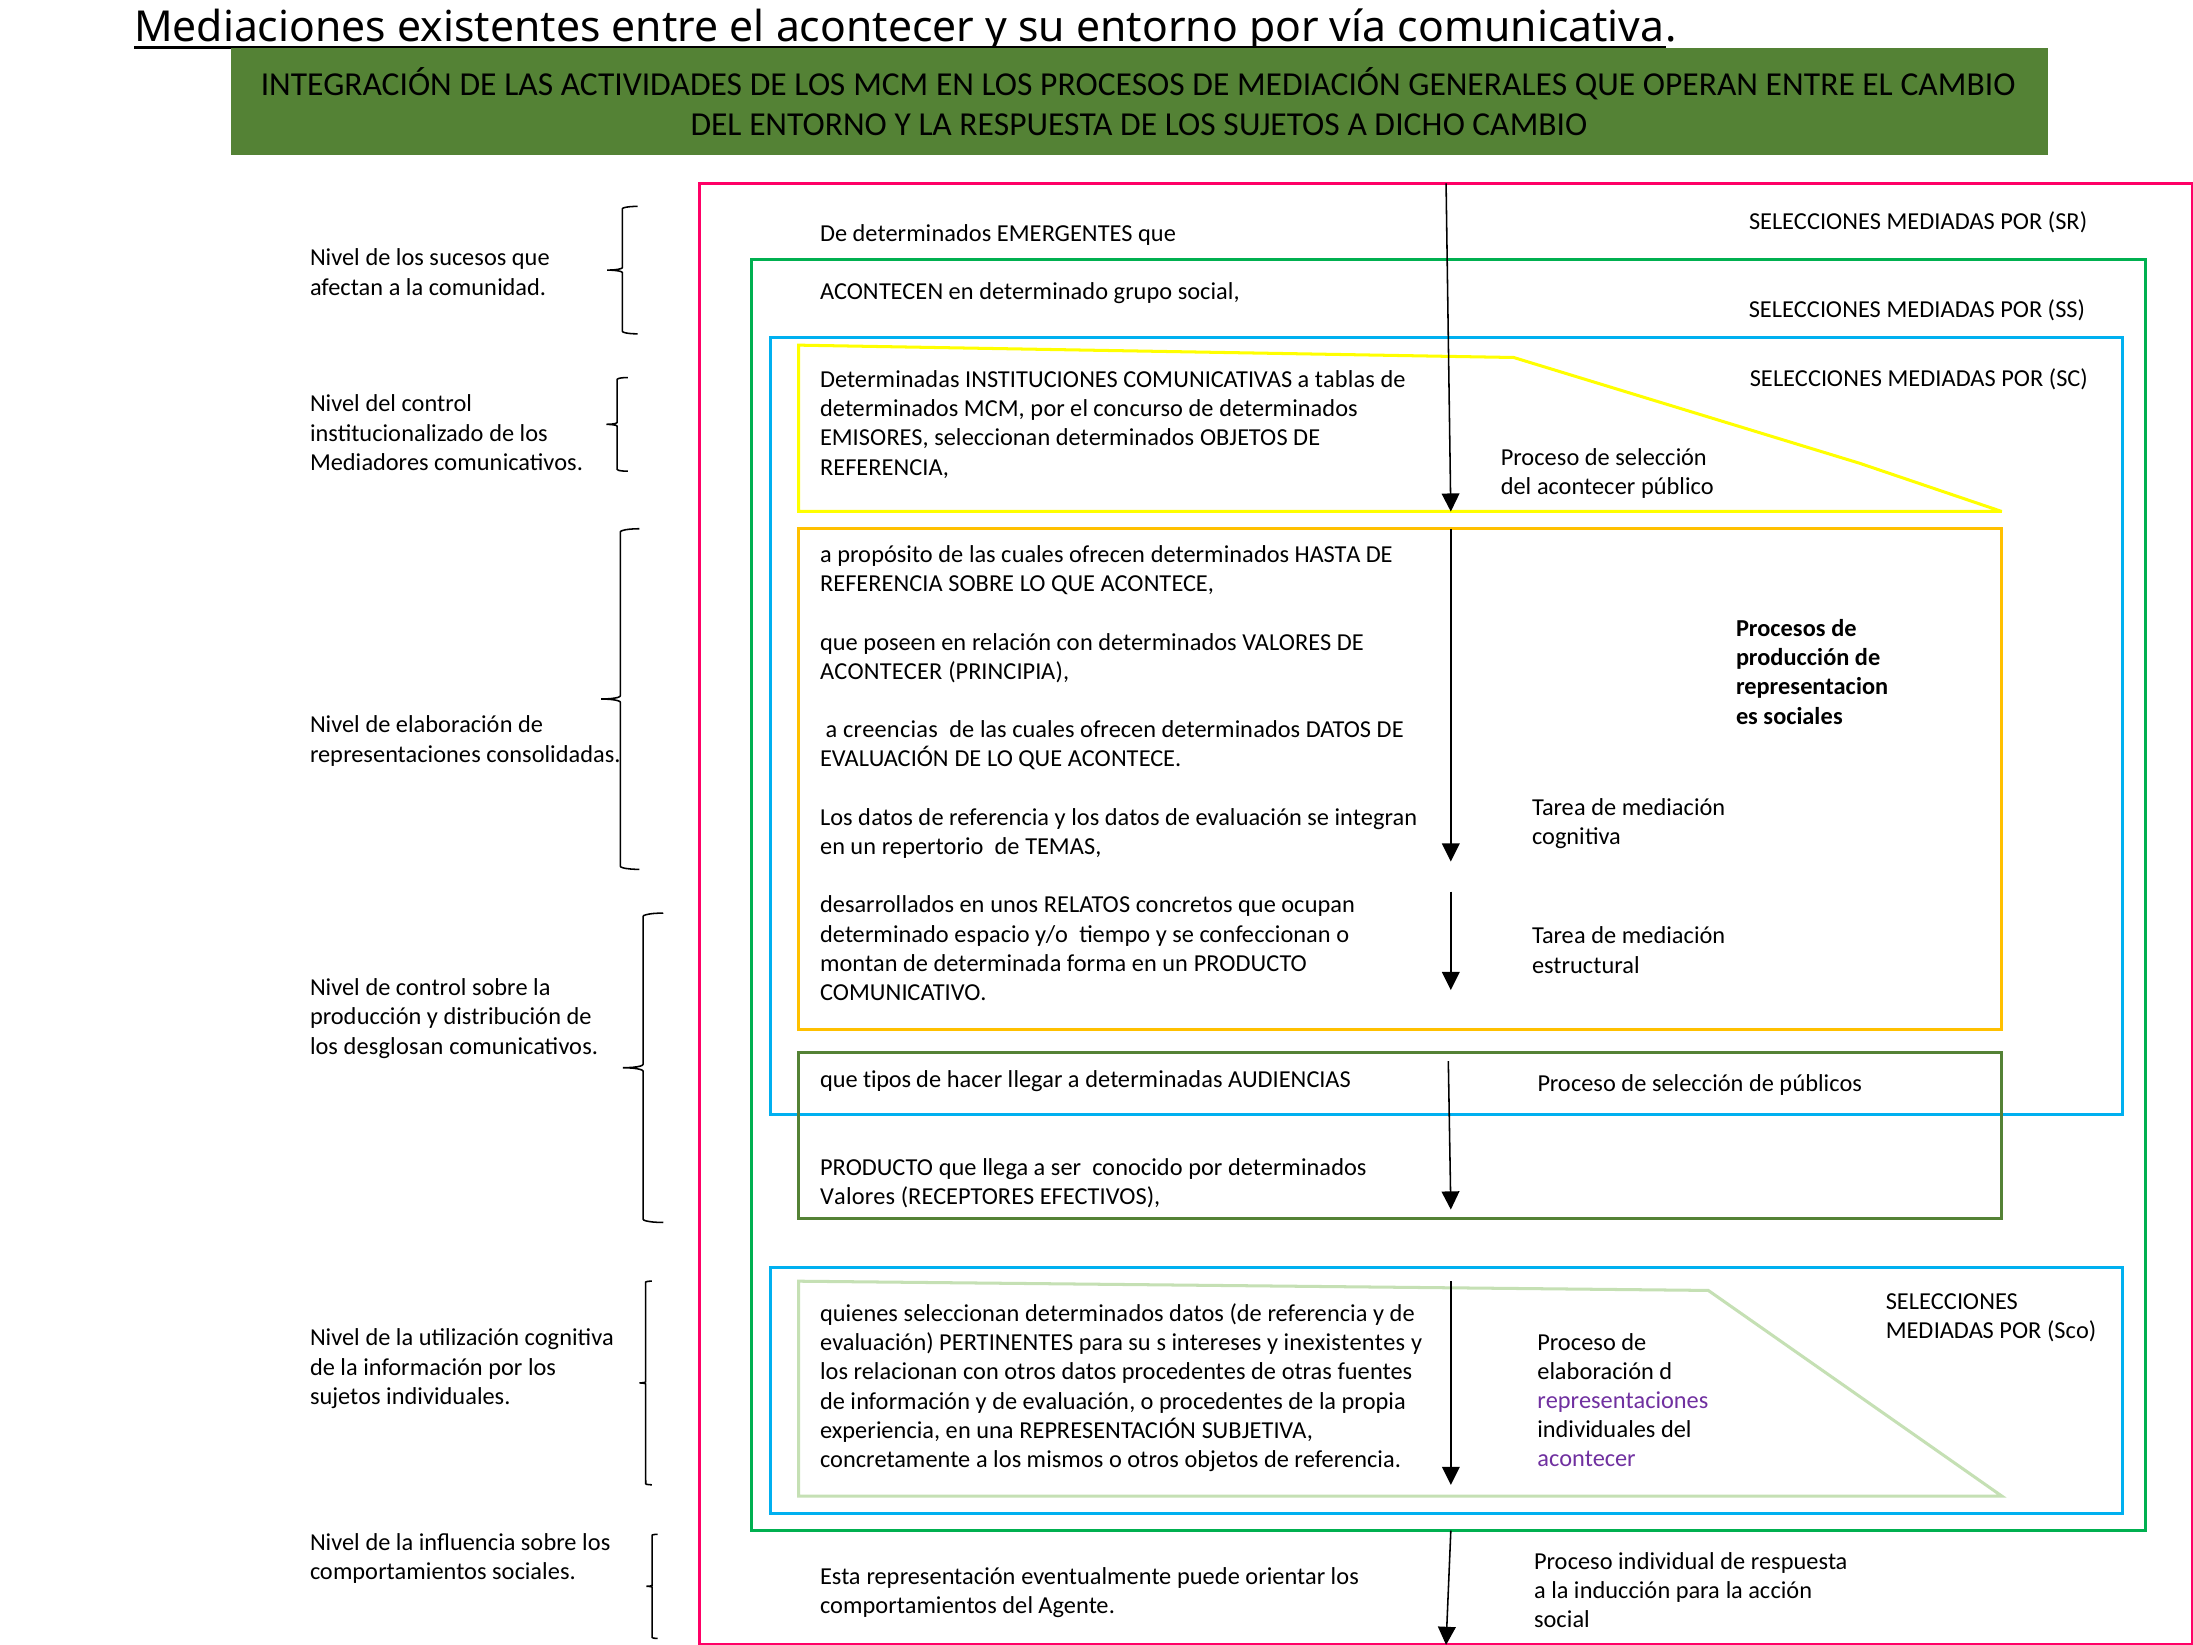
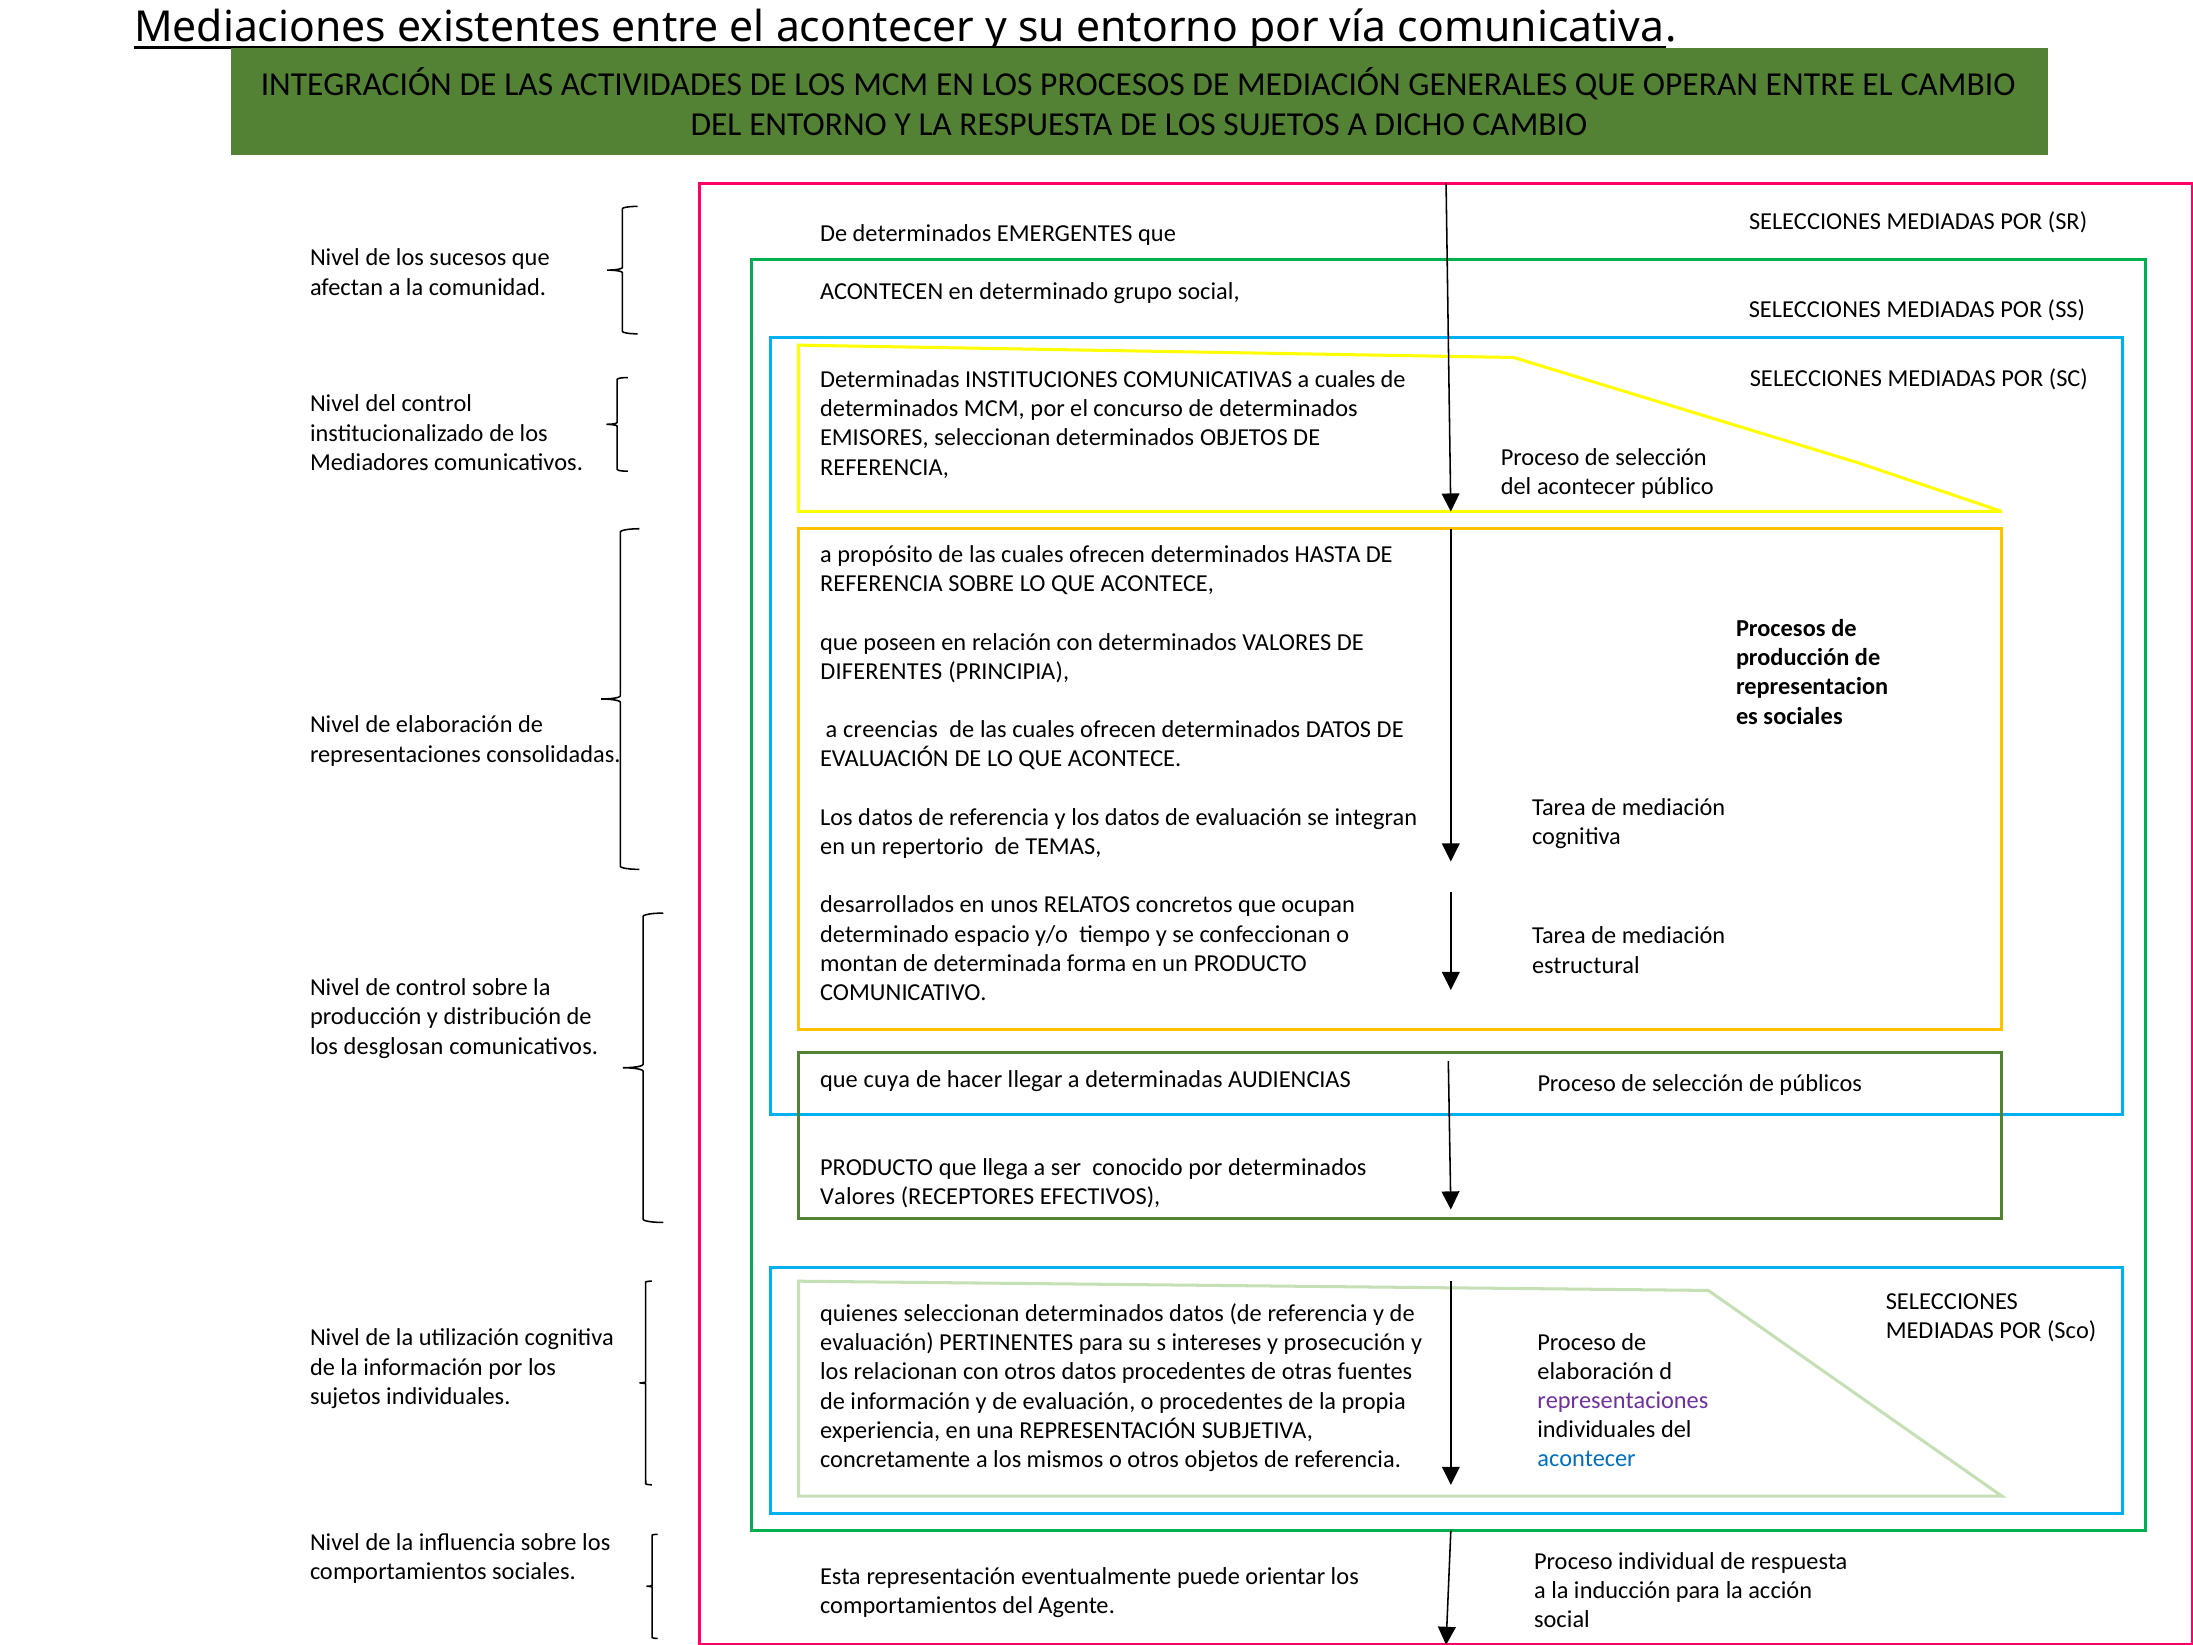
a tablas: tablas -> cuales (1345, 379)
ACONTECER: ACONTECER -> DIFERENTES (881, 671)
tipos: tipos -> cuya (887, 1080)
inexistentes: inexistentes -> prosecución (1344, 1342)
acontecer colour: purple -> blue (1587, 1459)
